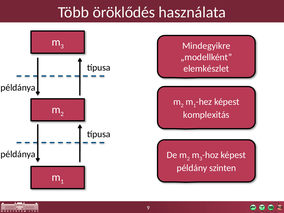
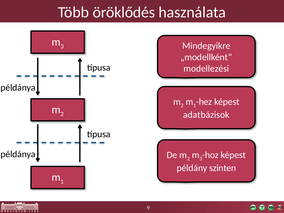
elemkészlet: elemkészlet -> modellezési (206, 69)
komplexitás: komplexitás -> adatbázisok (206, 115)
